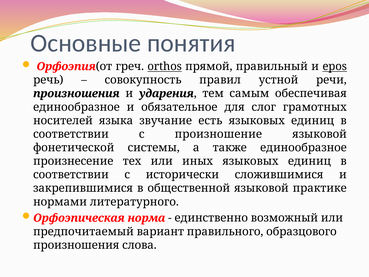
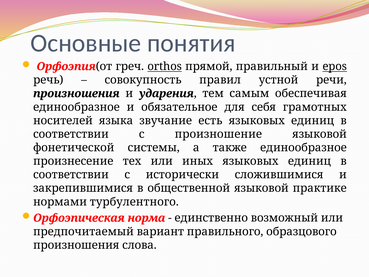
слог: слог -> себя (264, 107)
литературного: литературного -> турбулентного (134, 202)
